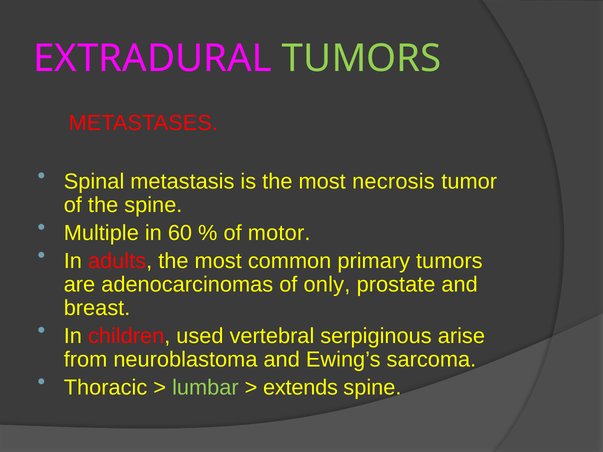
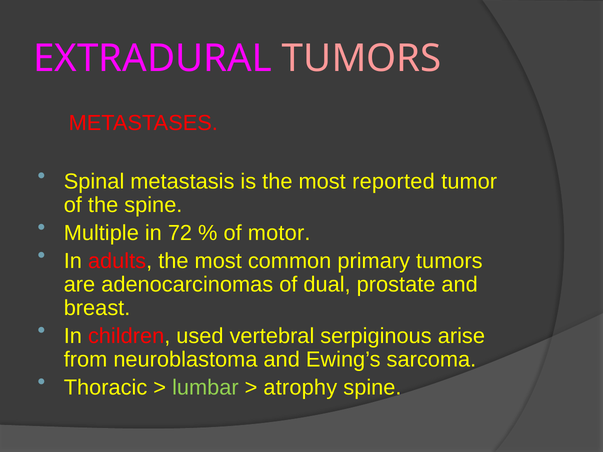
TUMORS colour: light green -> pink (362, 58)
necrosis: necrosis -> reported (393, 182)
60: 60 -> 72 (180, 233)
only: only -> dual (327, 285)
extends: extends -> atrophy (300, 388)
